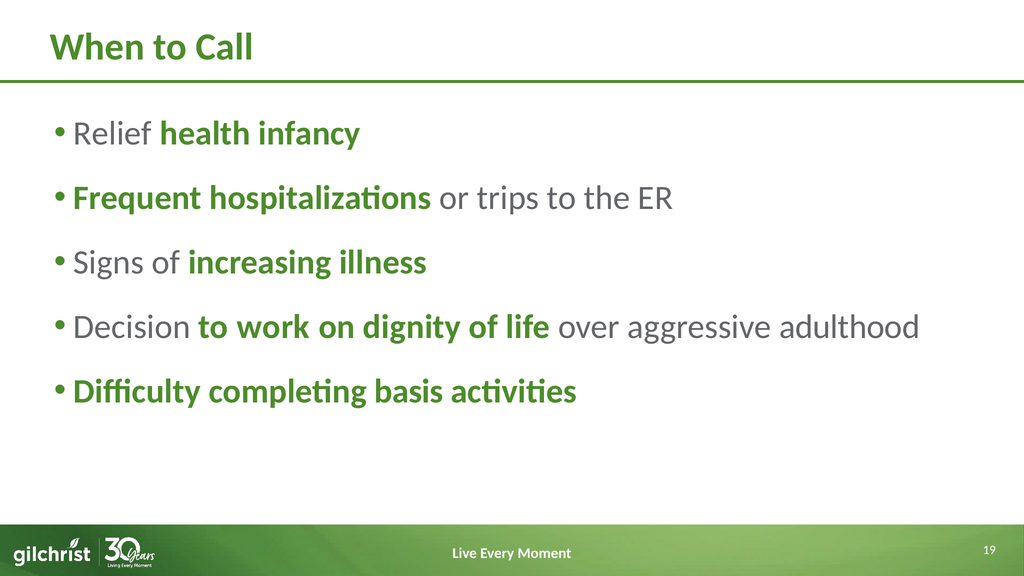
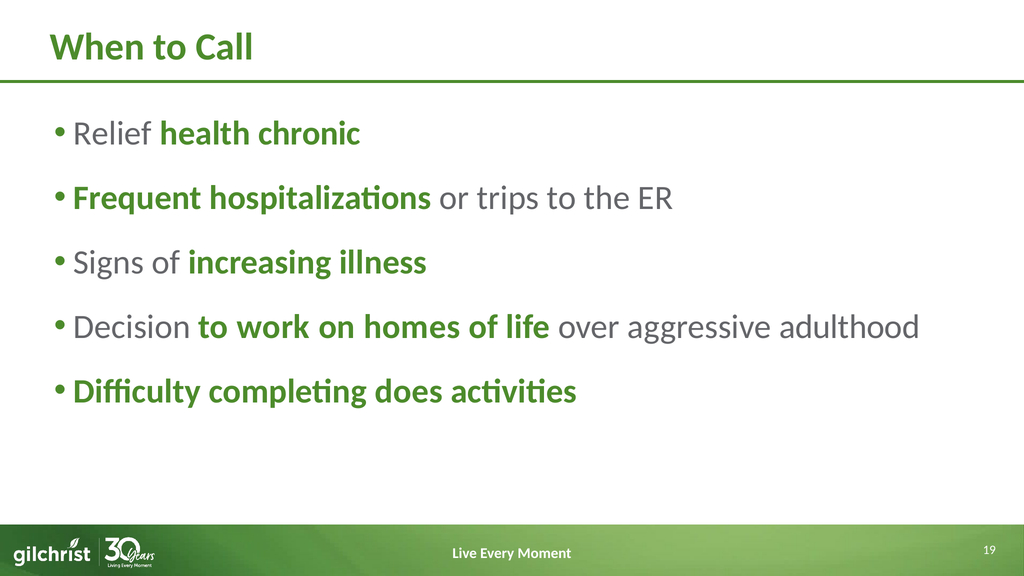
infancy: infancy -> chronic (309, 134)
dignity: dignity -> homes (412, 327)
basis: basis -> does (409, 391)
